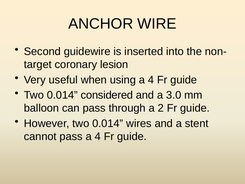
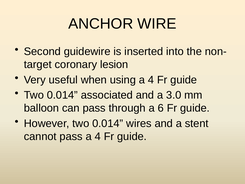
considered: considered -> associated (107, 95)
2: 2 -> 6 (161, 108)
